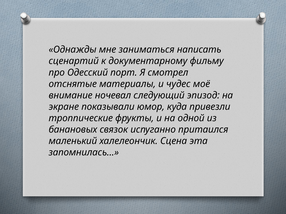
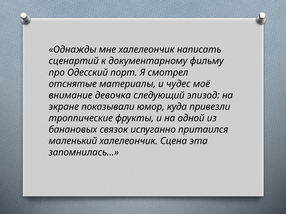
мне заниматься: заниматься -> халелеончик (147, 50)
ночевал: ночевал -> девочка (113, 96)
